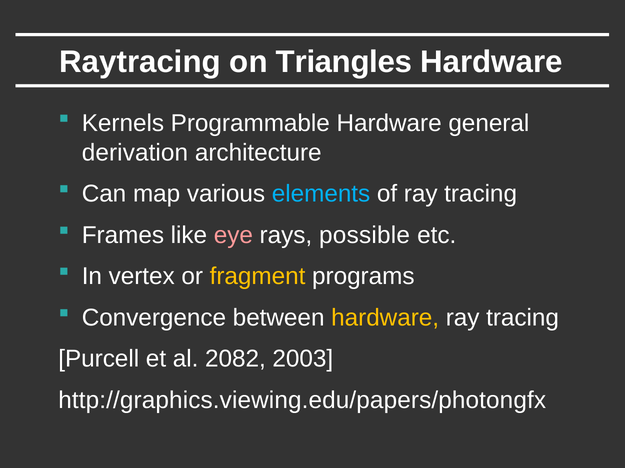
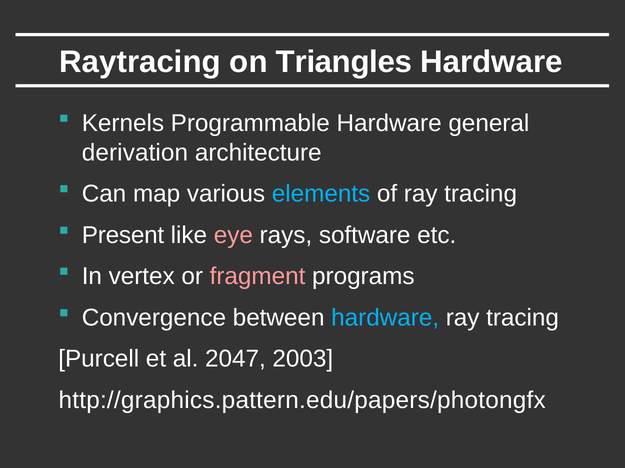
Frames: Frames -> Present (123, 235)
possible: possible -> software (365, 235)
fragment colour: yellow -> pink (258, 277)
hardware colour: yellow -> light blue (385, 318)
2082: 2082 -> 2047 (235, 359)
http://graphics.viewing.edu/papers/photongfx: http://graphics.viewing.edu/papers/photongfx -> http://graphics.pattern.edu/papers/photongfx (302, 401)
